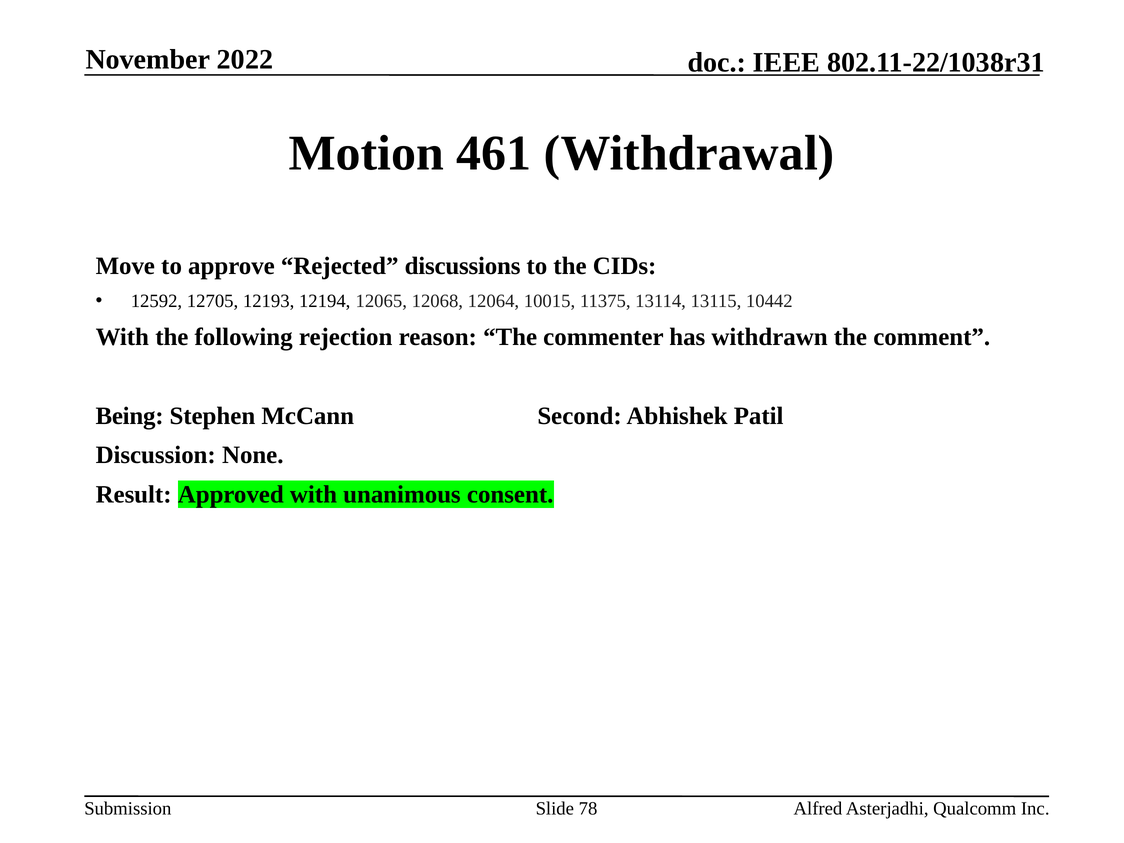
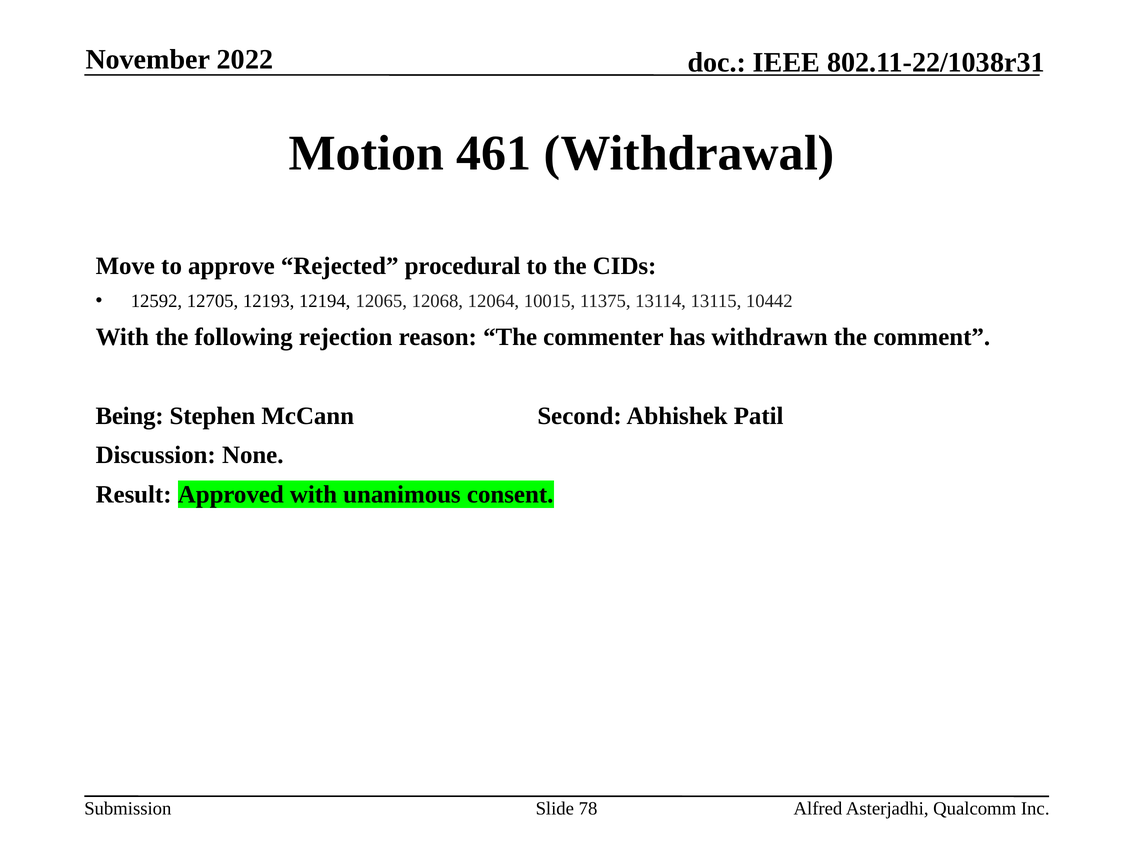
discussions: discussions -> procedural (463, 266)
